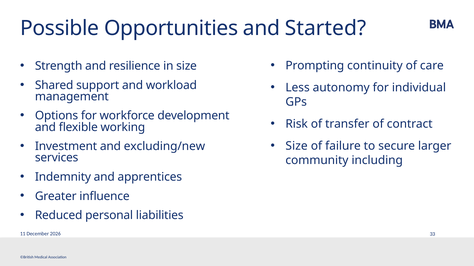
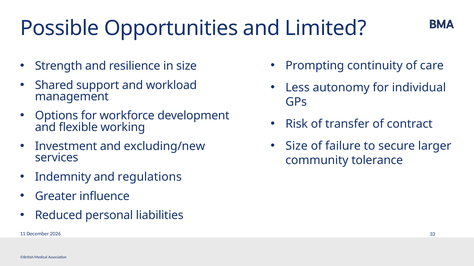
Started: Started -> Limited (326, 28)
including: including -> tolerance (377, 161)
apprentices: apprentices -> regulations (150, 177)
